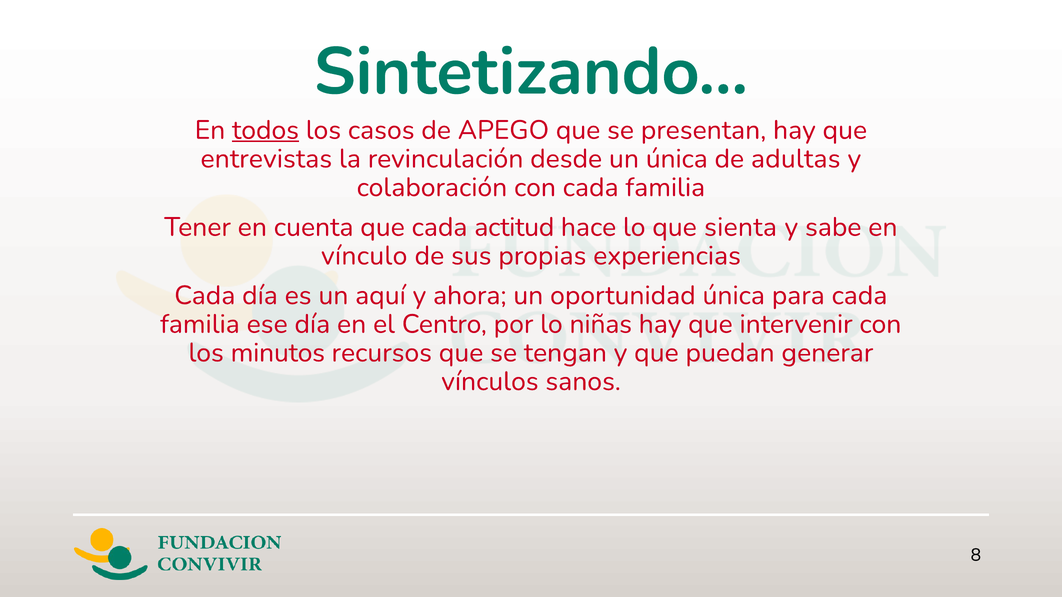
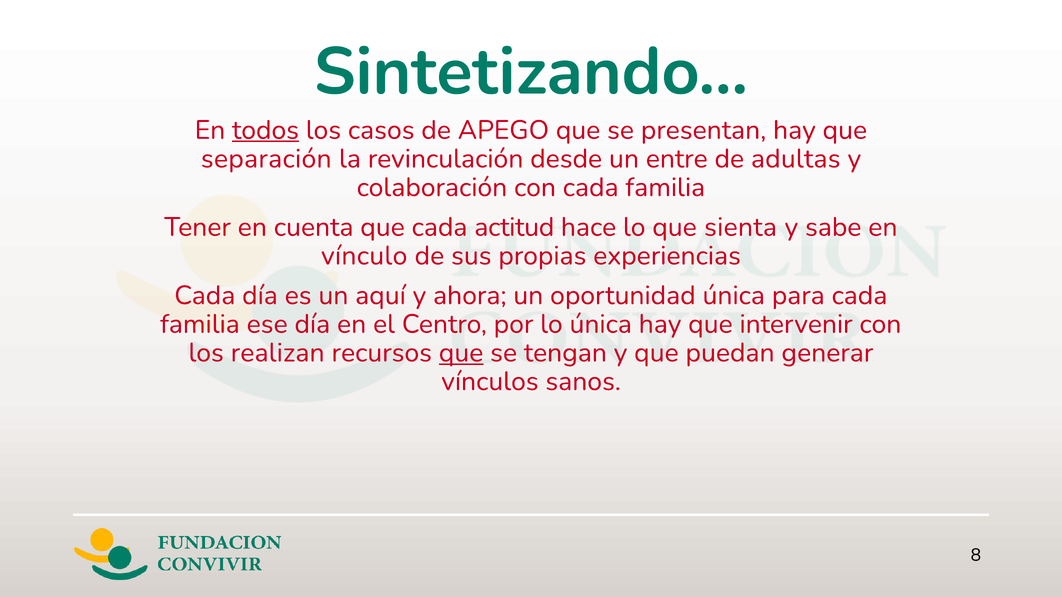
entrevistas: entrevistas -> separación (266, 159)
un única: única -> entre (677, 159)
lo niñas: niñas -> única (601, 324)
minutos: minutos -> realizan (278, 353)
que underline: none -> present (461, 353)
